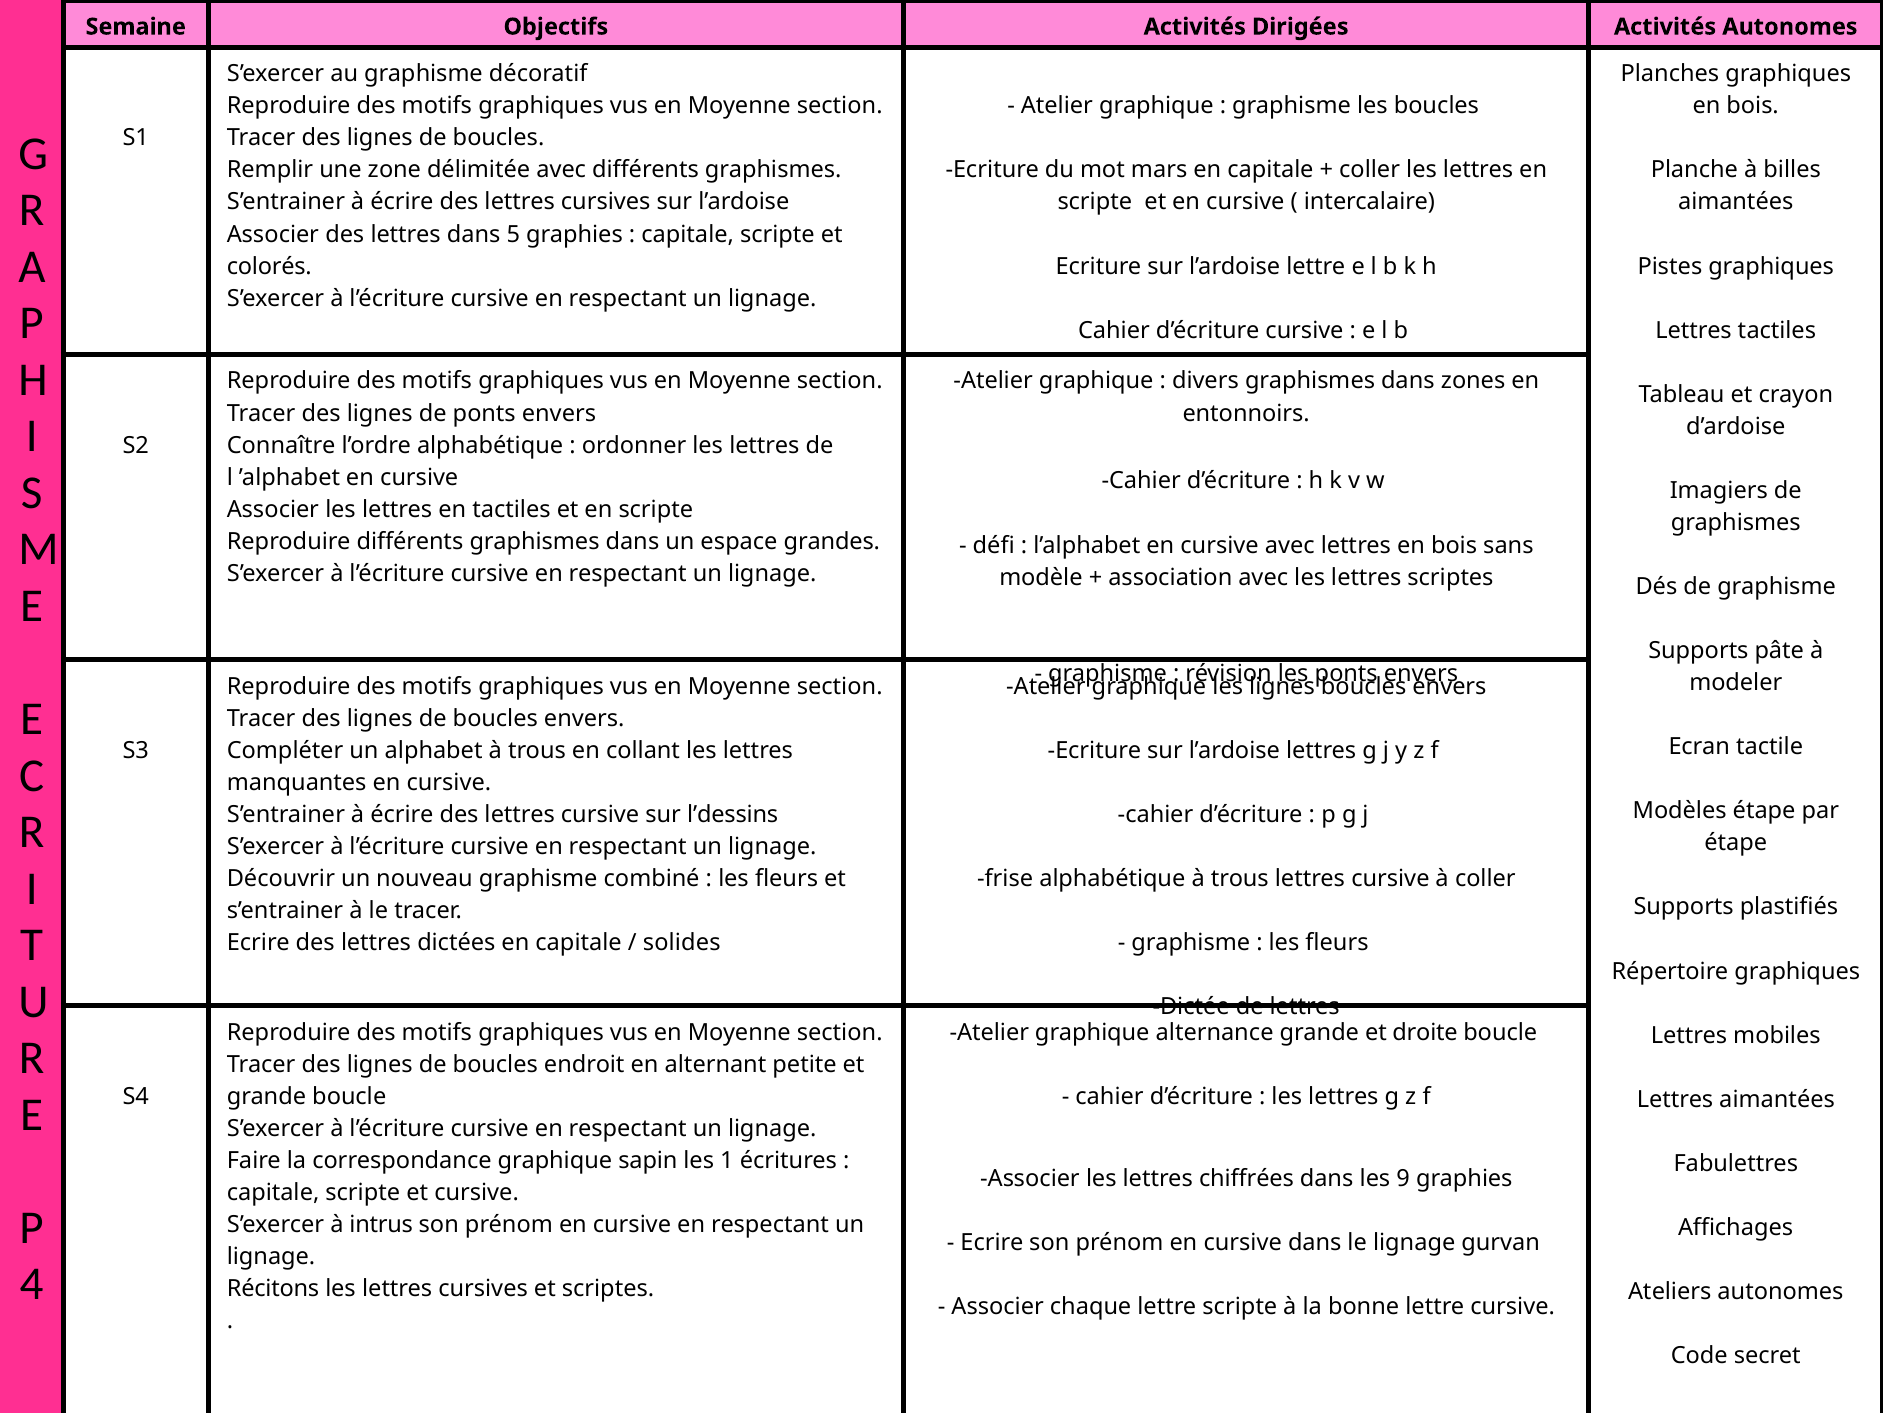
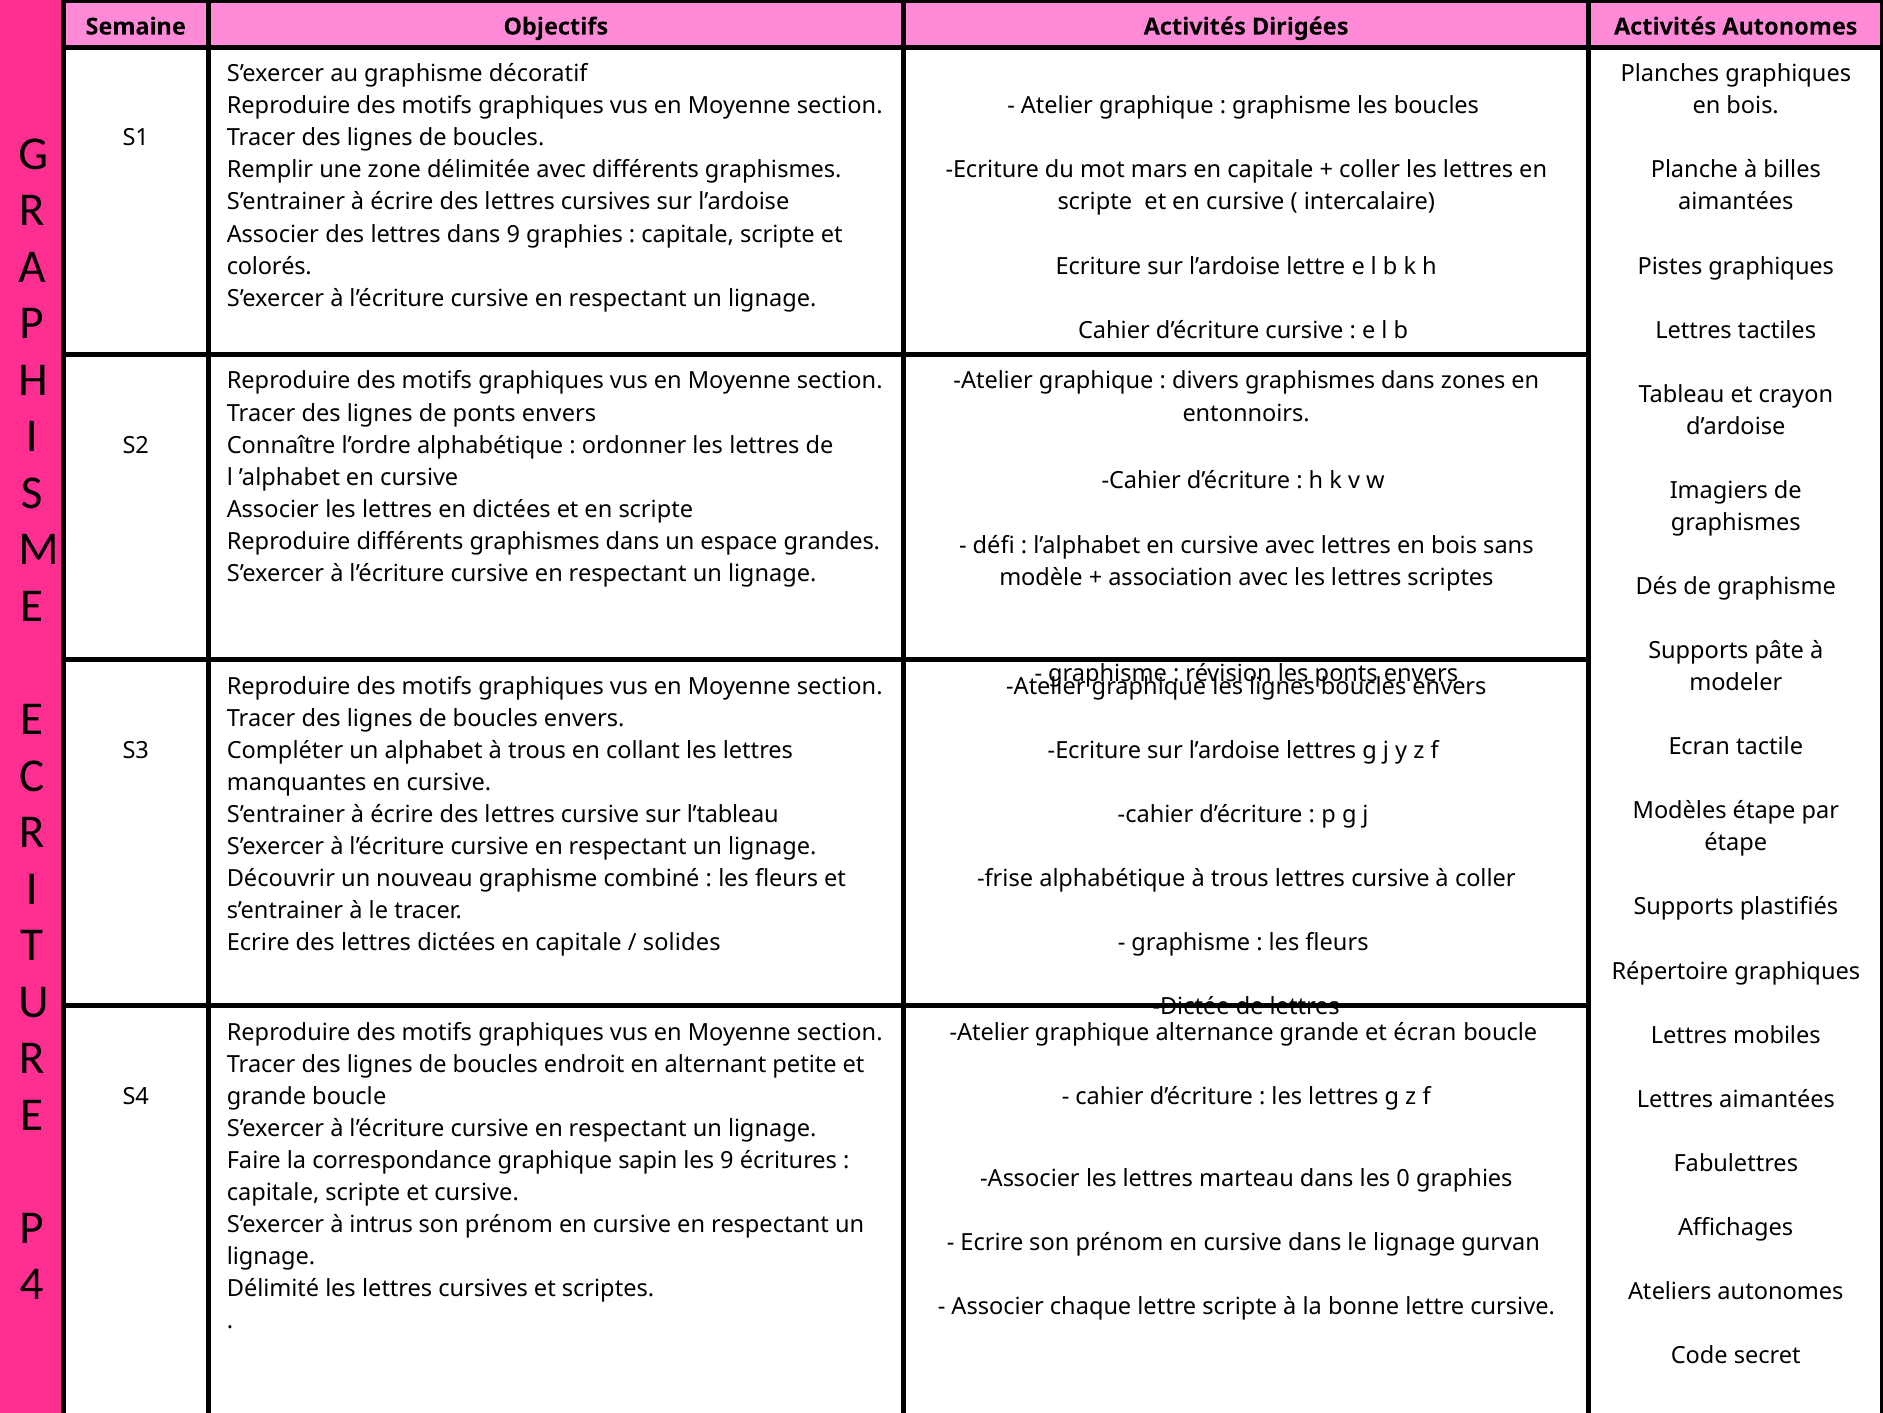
dans 5: 5 -> 9 (513, 234)
en tactiles: tactiles -> dictées (511, 509)
l’dessins: l’dessins -> l’tableau (733, 814)
droite: droite -> écran (1425, 1032)
les 1: 1 -> 9 (727, 1160)
chiffrées: chiffrées -> marteau (1246, 1178)
9: 9 -> 0 (1403, 1178)
Récitons: Récitons -> Délimité (273, 1288)
